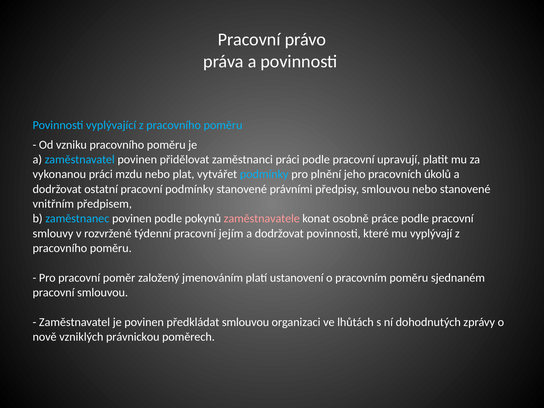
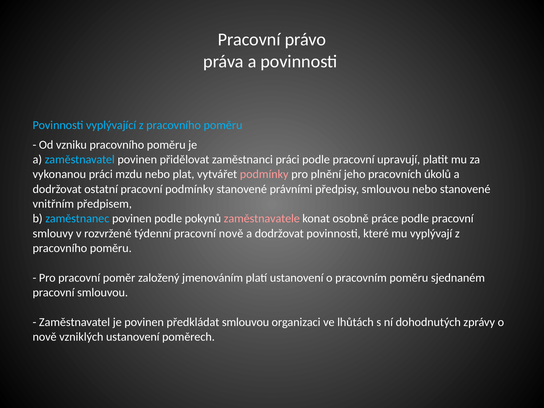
podmínky colour: light blue -> pink (264, 174)
pracovní jejím: jejím -> nově (231, 233)
vzniklých právnickou: právnickou -> ustanovení (133, 337)
